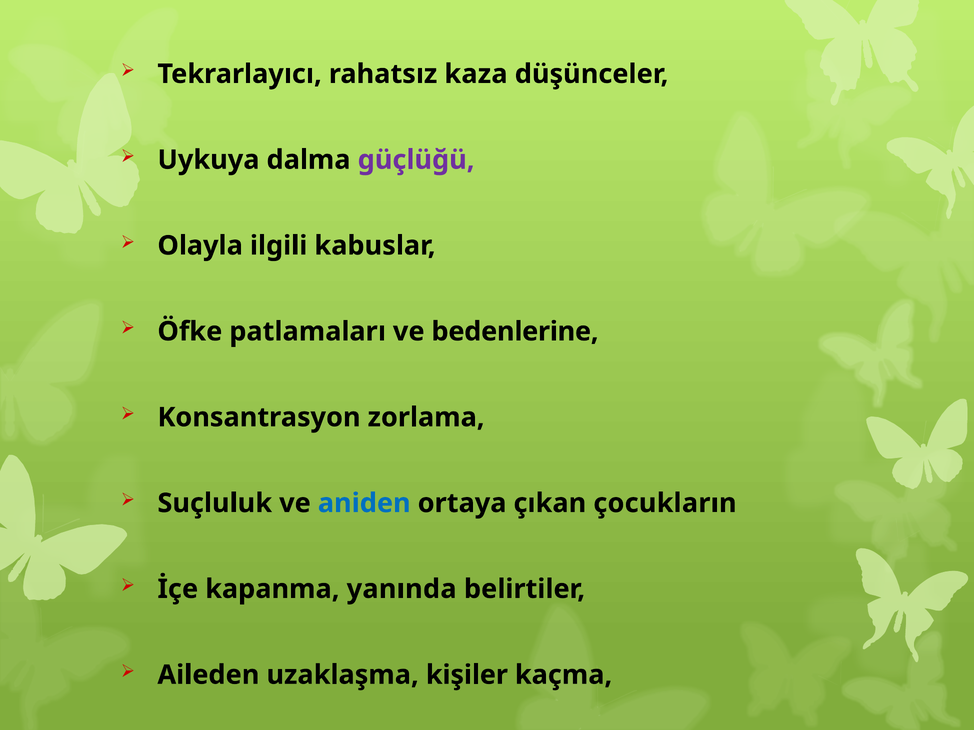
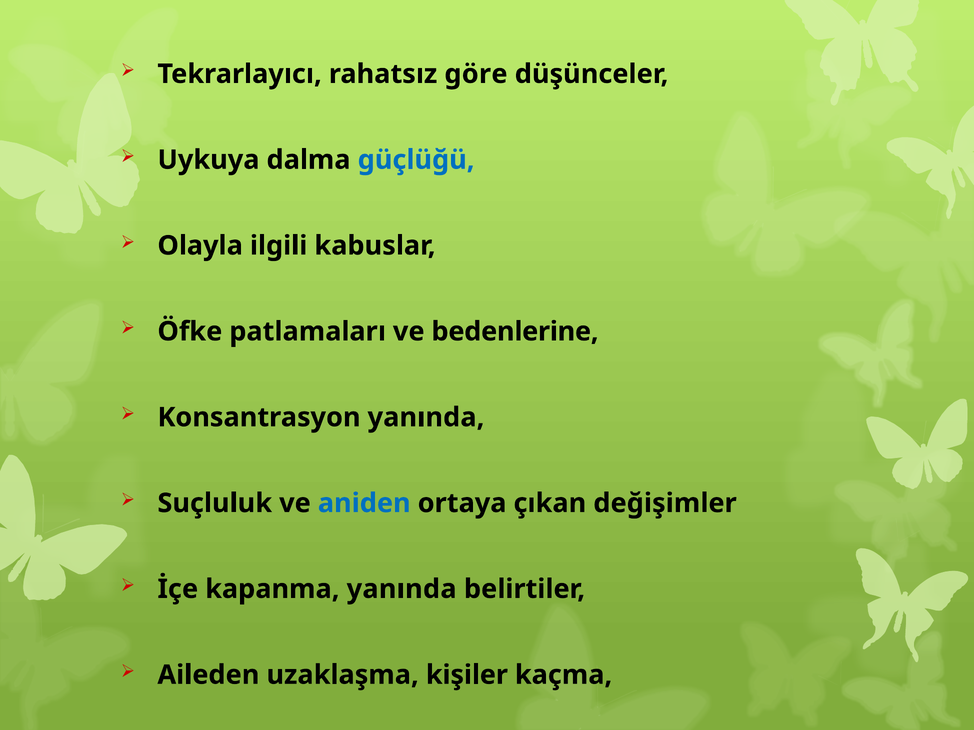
kaza: kaza -> göre (476, 74)
güçlüğü colour: purple -> blue (416, 160)
Konsantrasyon zorlama: zorlama -> yanında (426, 418)
çocukların: çocukların -> değişimler (665, 504)
